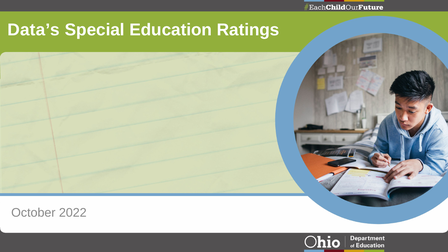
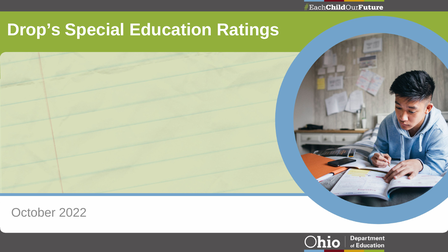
Data’s: Data’s -> Drop’s (34, 30)
